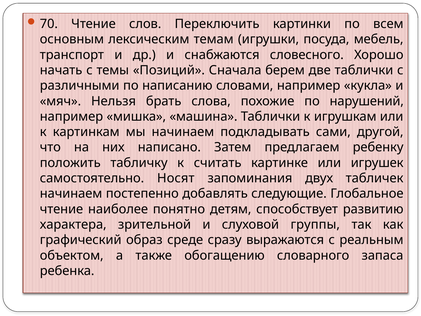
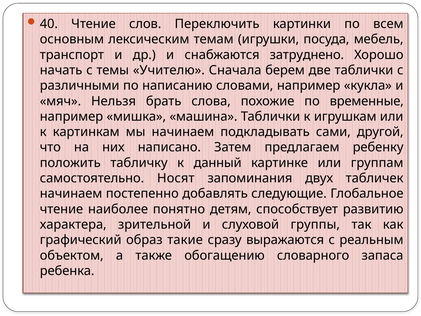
70: 70 -> 40 (49, 24)
словесного: словесного -> затруднено (307, 55)
Позиций: Позиций -> Учителю (169, 70)
нарушений: нарушений -> временные (367, 101)
считать: считать -> данный (218, 163)
игрушек: игрушек -> группам (377, 163)
среде: среде -> такие (185, 240)
